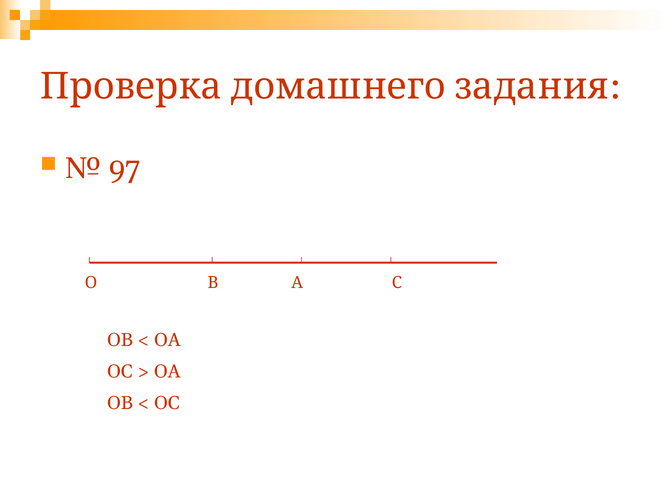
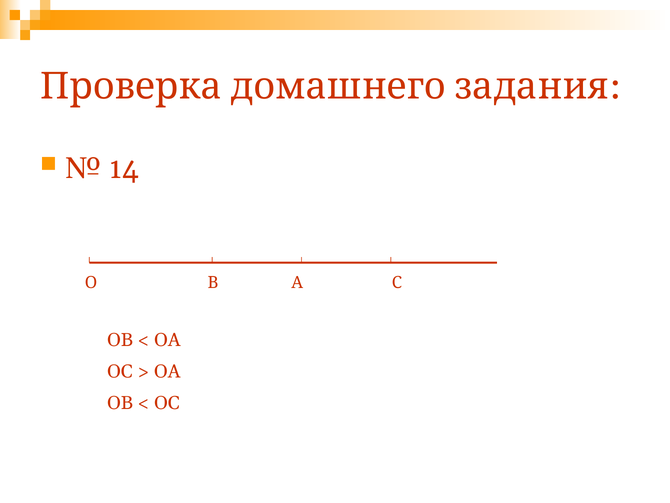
97: 97 -> 14 (124, 168)
